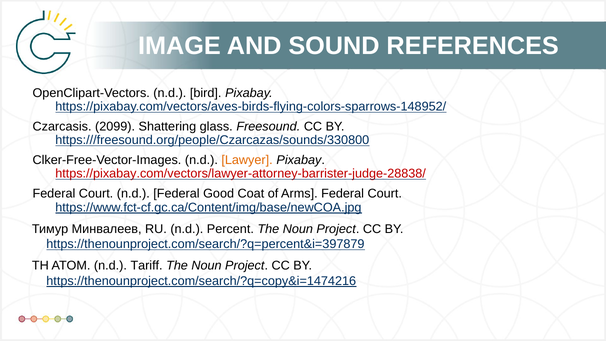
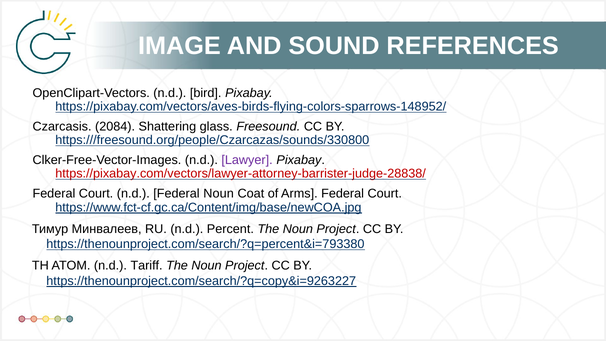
2099: 2099 -> 2084 (115, 127)
Lawyer colour: orange -> purple (247, 160)
Federal Good: Good -> Noun (219, 194)
https://thenounproject.com/search/?q=percent&i=397879: https://thenounproject.com/search/?q=percent&i=397879 -> https://thenounproject.com/search/?q=percent&i=793380 (205, 244)
https://thenounproject.com/search/?q=copy&i=1474216: https://thenounproject.com/search/?q=copy&i=1474216 -> https://thenounproject.com/search/?q=copy&i=9263227 (201, 281)
